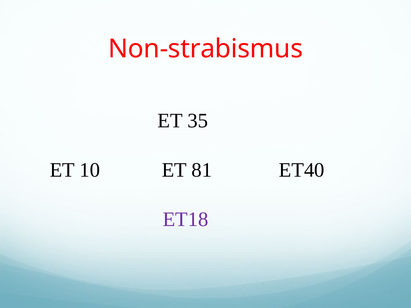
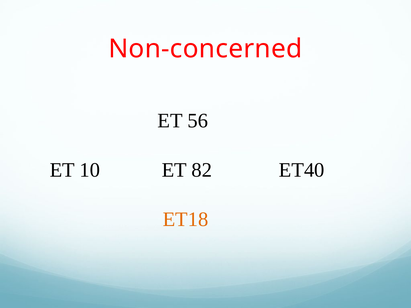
Non-strabismus: Non-strabismus -> Non-concerned (205, 49)
35: 35 -> 56 (198, 121)
81: 81 -> 82 (202, 170)
ET18 colour: purple -> orange (186, 219)
